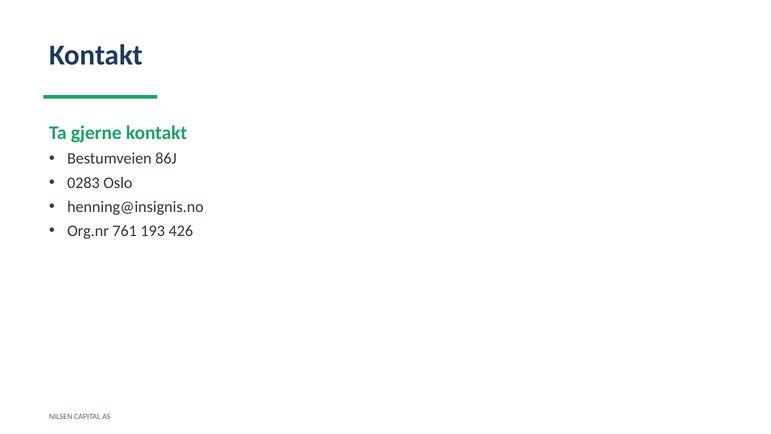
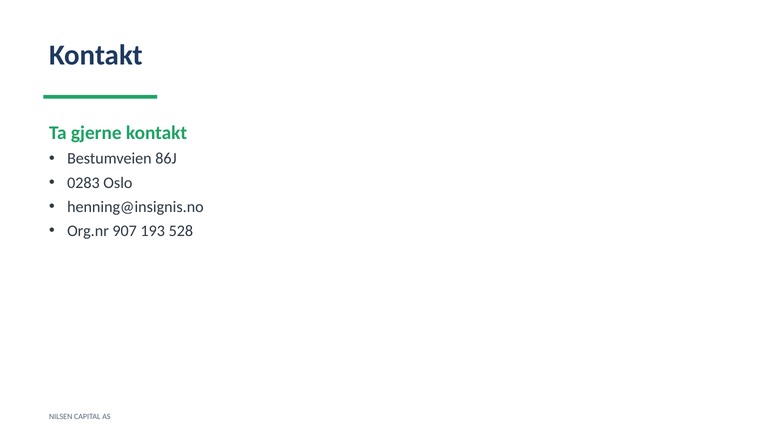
761: 761 -> 907 (125, 231)
426: 426 -> 528 (181, 231)
